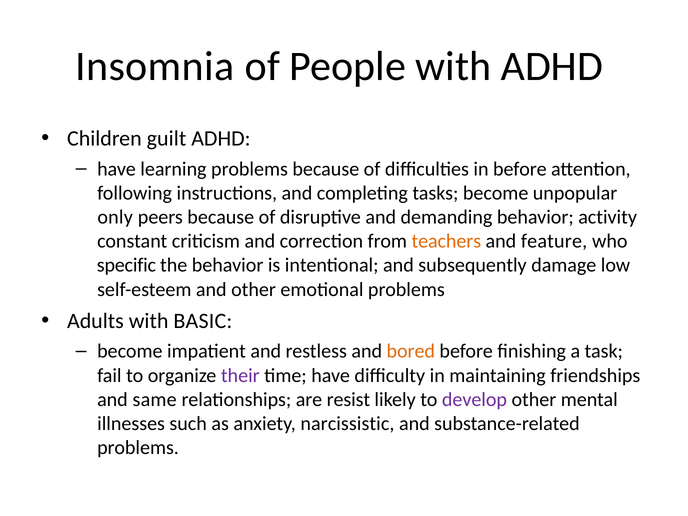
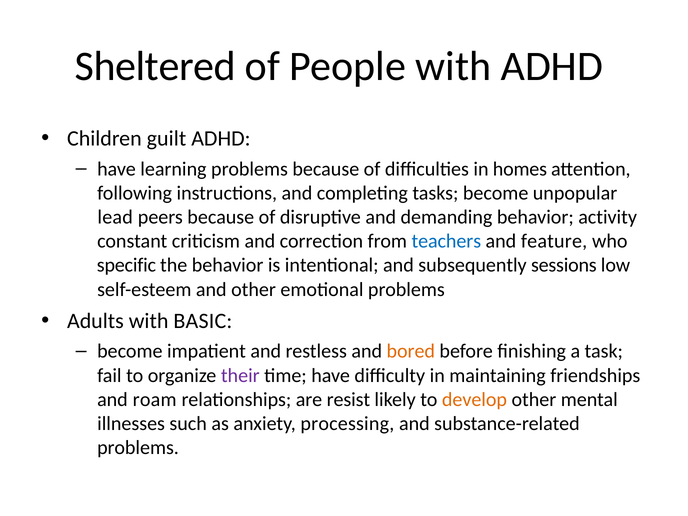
Insomnia: Insomnia -> Sheltered (155, 67)
in before: before -> homes (520, 169)
only: only -> lead (115, 217)
teachers colour: orange -> blue (446, 241)
damage: damage -> sessions (564, 265)
same: same -> roam (155, 399)
develop colour: purple -> orange (474, 399)
narcissistic: narcissistic -> processing (347, 424)
